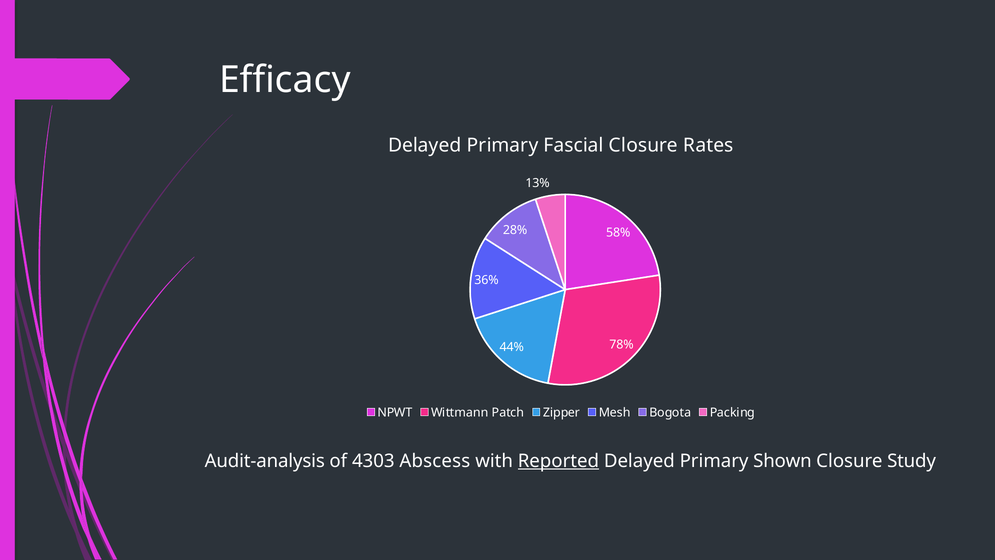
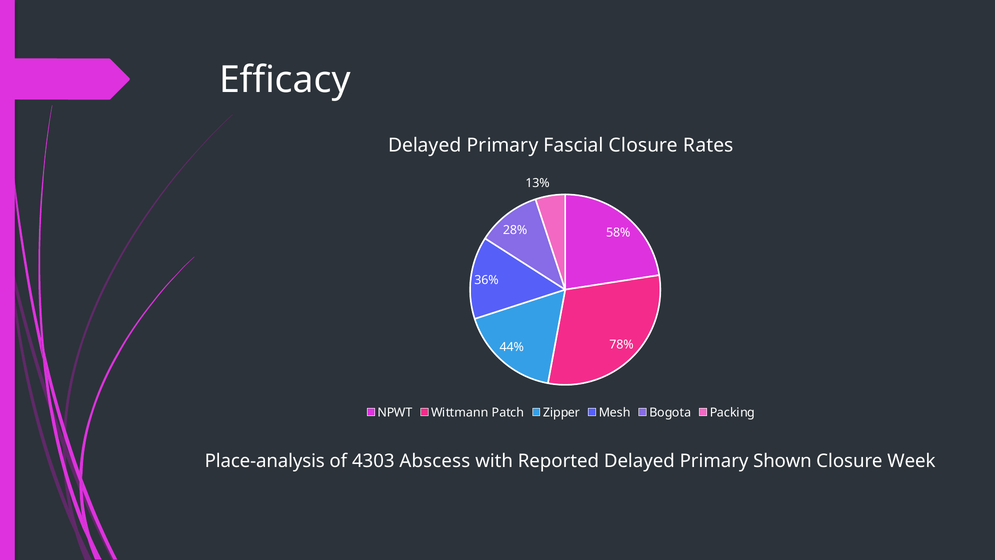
Audit-analysis: Audit-analysis -> Place-analysis (265, 461)
Reported underline: present -> none (558, 461)
Study: Study -> Week (911, 461)
